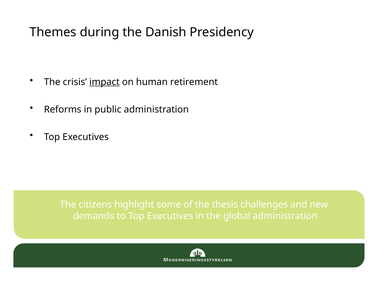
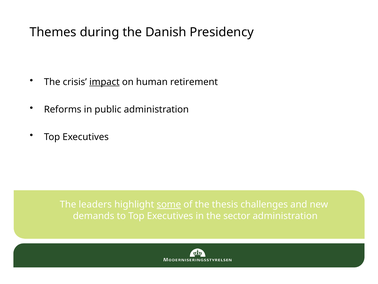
citizens: citizens -> leaders (95, 204)
some underline: none -> present (169, 204)
global: global -> sector (237, 216)
